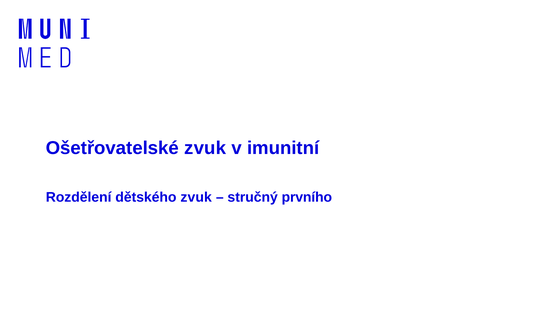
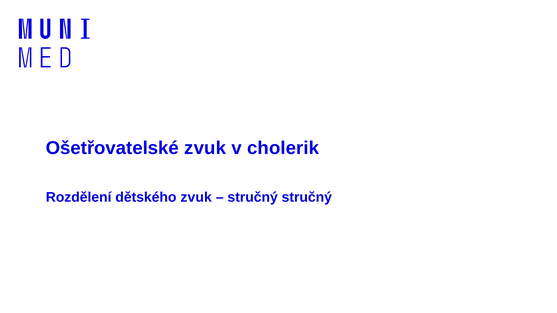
imunitní: imunitní -> cholerik (283, 148)
stručný prvního: prvního -> stručný (307, 197)
